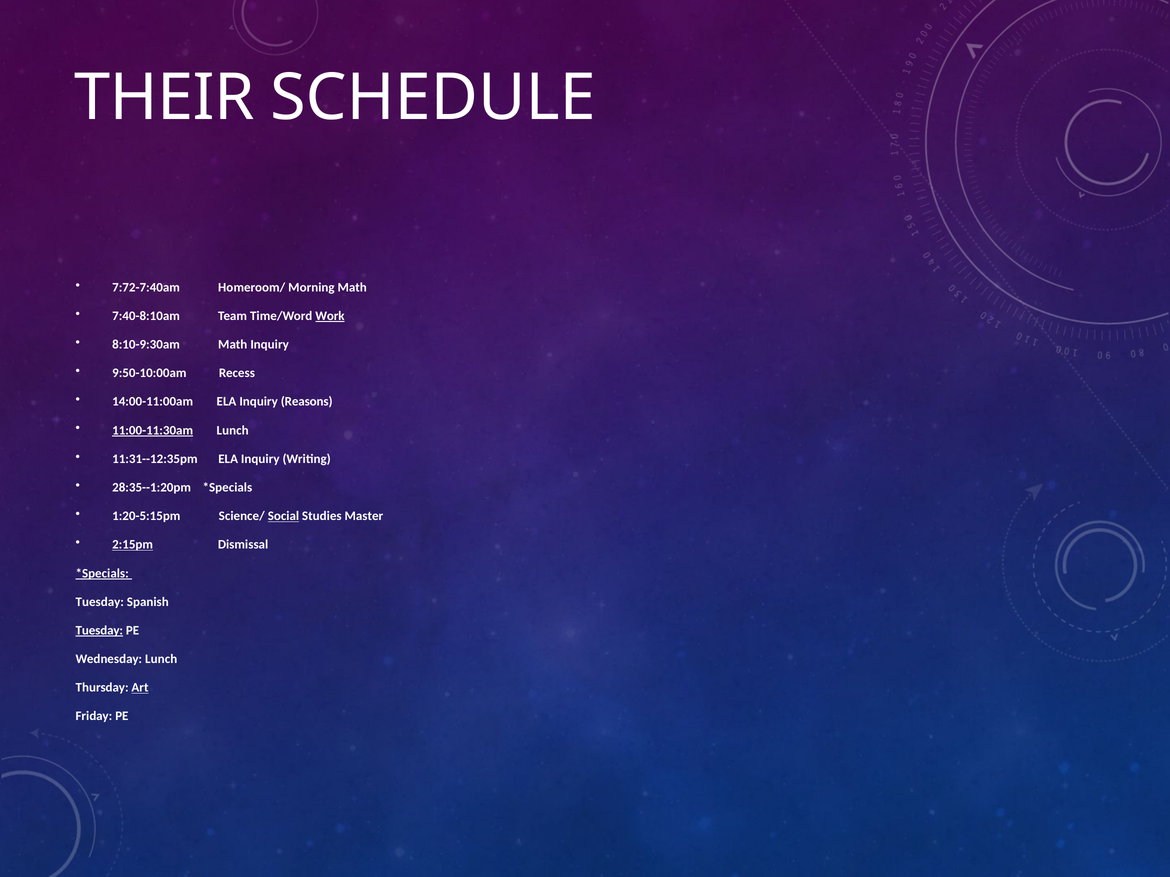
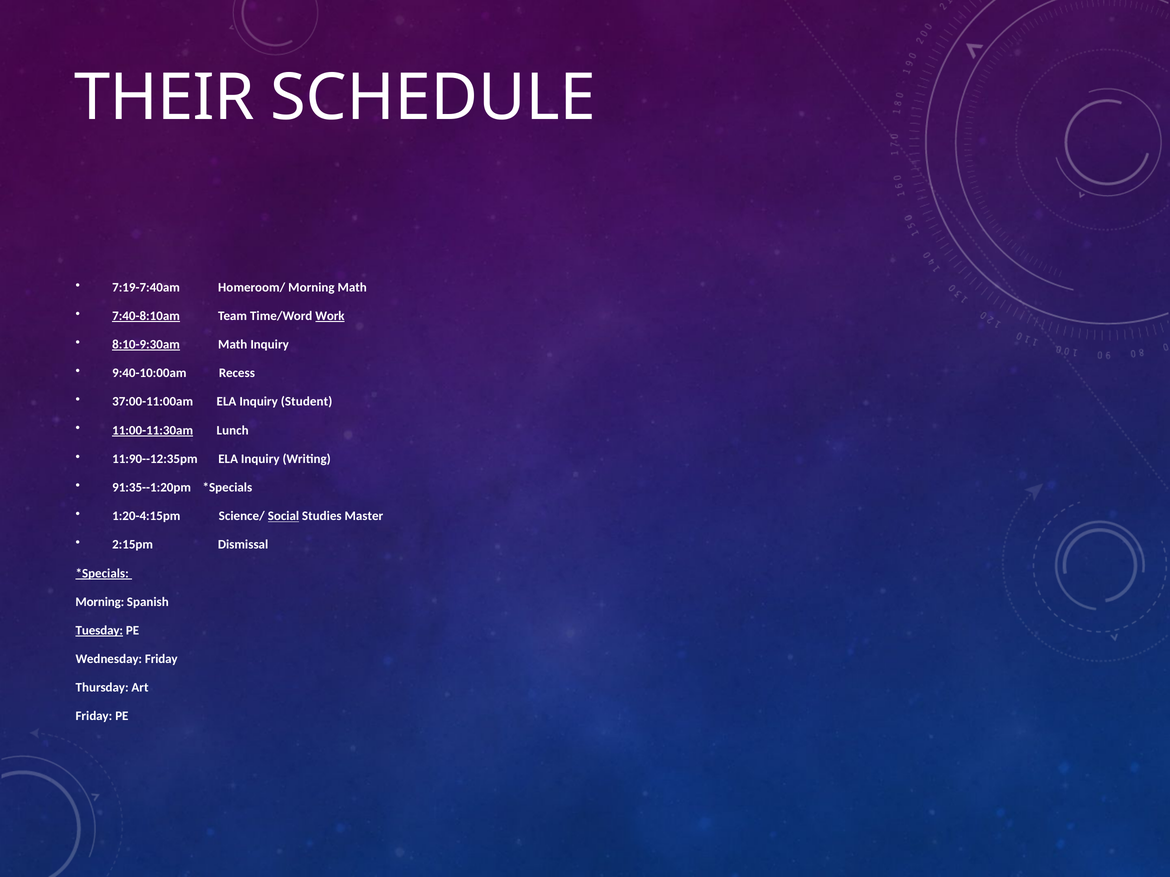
7:72-7:40am: 7:72-7:40am -> 7:19-7:40am (146, 288)
7:40-8:10am underline: none -> present (146, 316)
8:10-9:30am underline: none -> present (146, 345)
9:50-10:00am: 9:50-10:00am -> 9:40-10:00am (149, 373)
14:00-11:00am: 14:00-11:00am -> 37:00-11:00am (153, 402)
Reasons: Reasons -> Student (307, 402)
11:31--12:35pm: 11:31--12:35pm -> 11:90--12:35pm (155, 459)
28:35--1:20pm: 28:35--1:20pm -> 91:35--1:20pm (152, 488)
1:20-5:15pm: 1:20-5:15pm -> 1:20-4:15pm (146, 516)
2:15pm underline: present -> none (133, 545)
Tuesday: Tuesday -> Morning (100, 602)
Wednesday Lunch: Lunch -> Friday (161, 659)
Art underline: present -> none (140, 688)
